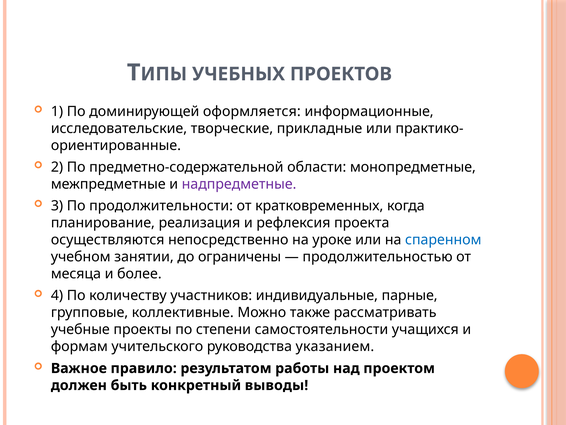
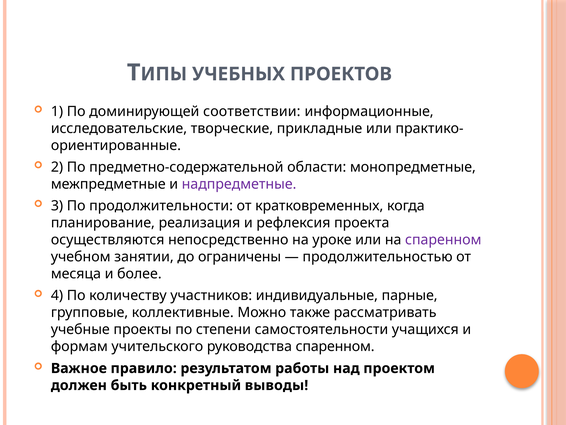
оформляется: оформляется -> соответствии (252, 111)
спаренном colour: blue -> purple (443, 240)
руководства указанием: указанием -> спаренном (335, 346)
